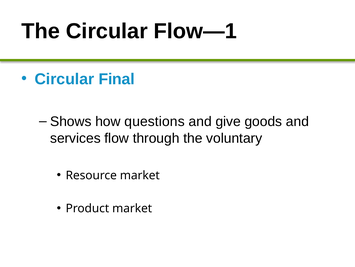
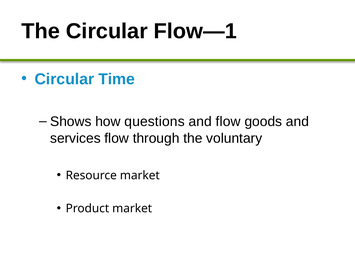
Final: Final -> Time (117, 79)
and give: give -> flow (228, 121)
